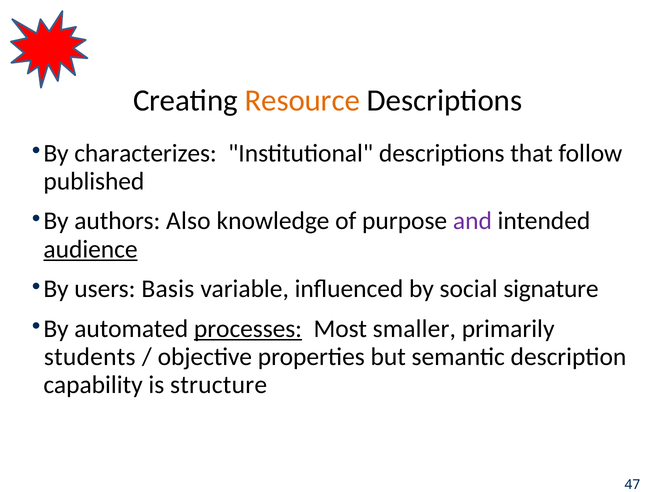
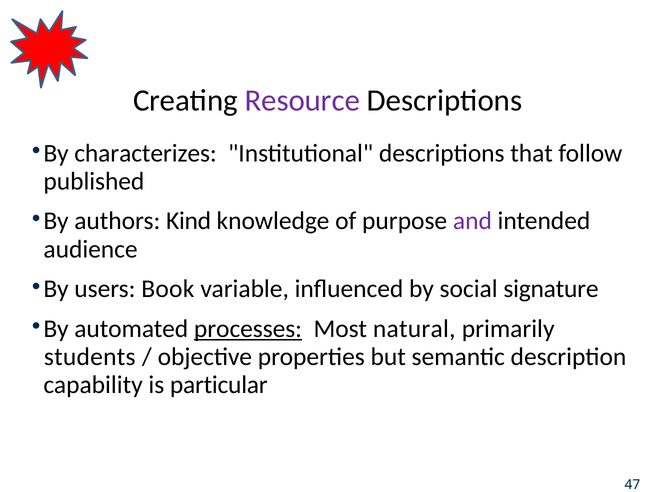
Resource colour: orange -> purple (302, 100)
Also: Also -> Kind (189, 221)
audience underline: present -> none (91, 249)
Basis: Basis -> Book (168, 289)
smaller: smaller -> natural (414, 329)
structure: structure -> particular (219, 385)
